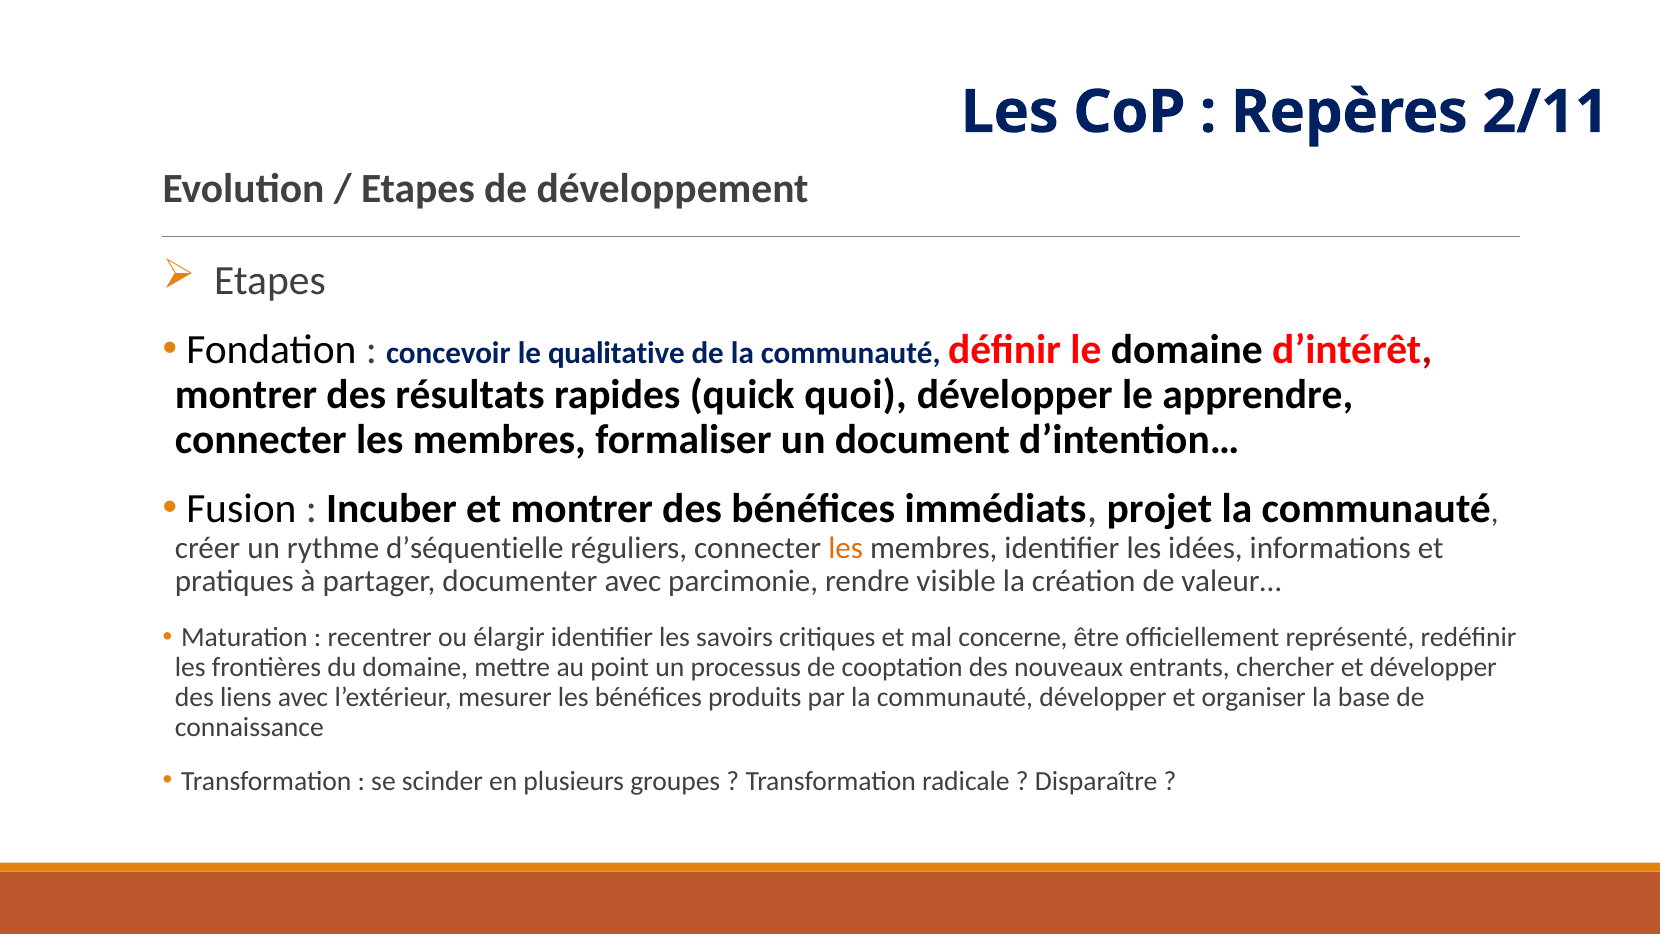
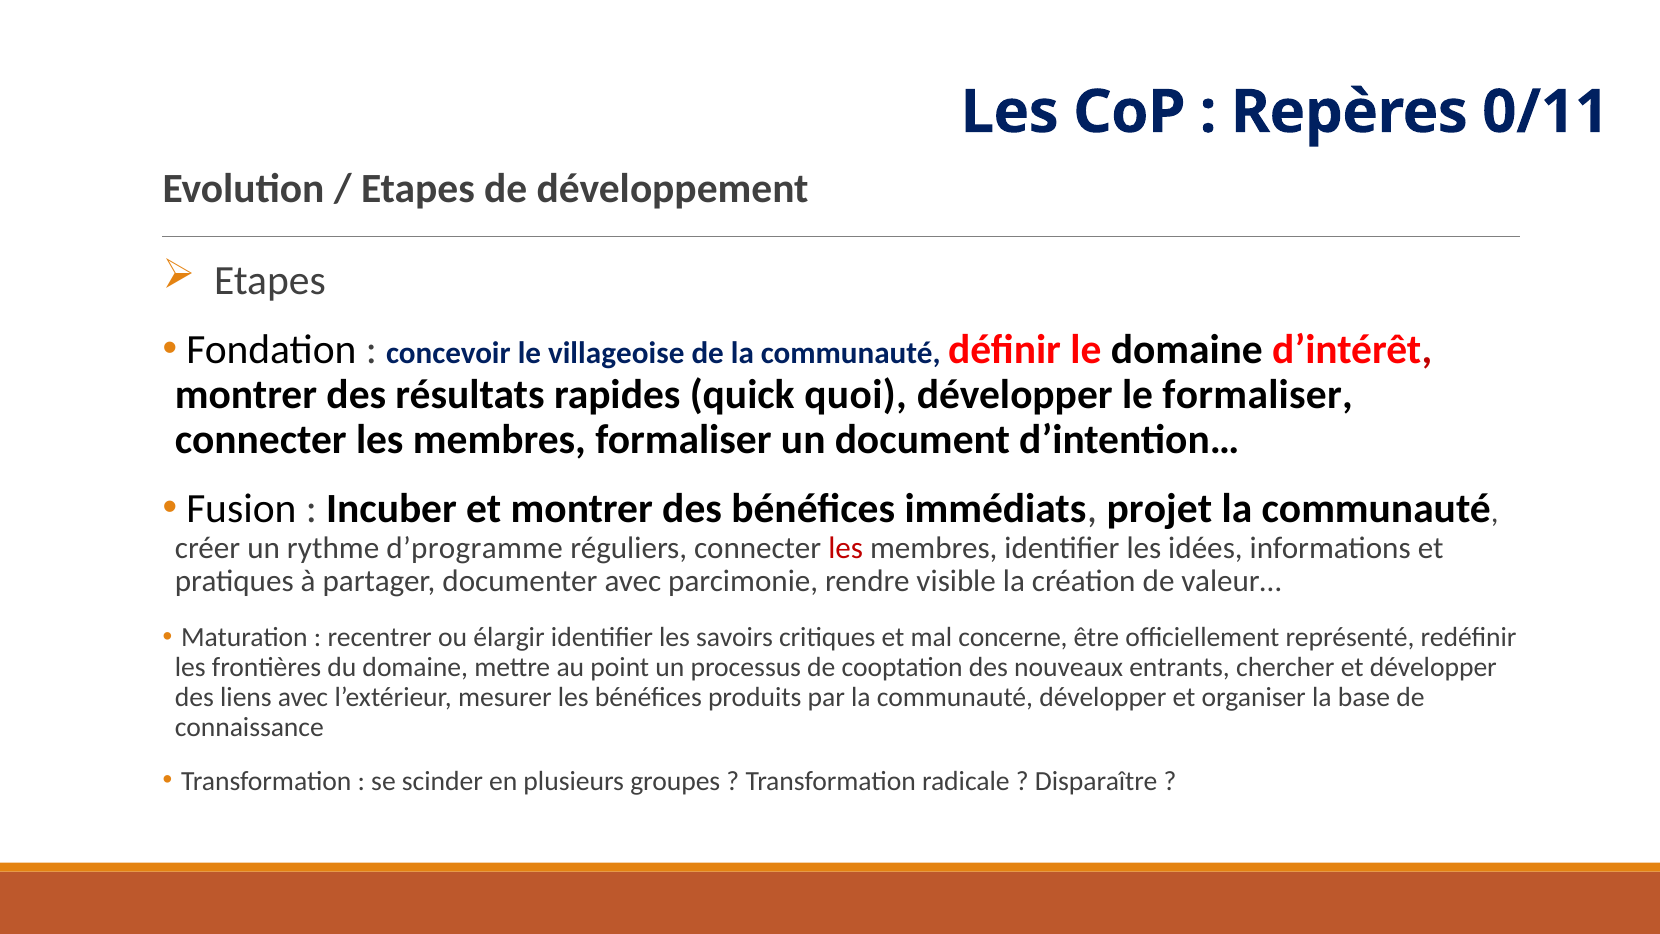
2/11: 2/11 -> 0/11 (1546, 112)
qualitative: qualitative -> villageoise (616, 353)
le apprendre: apprendre -> formaliser (1258, 395)
d’séquentielle: d’séquentielle -> d’programme (475, 548)
les colour: orange -> red (846, 548)
